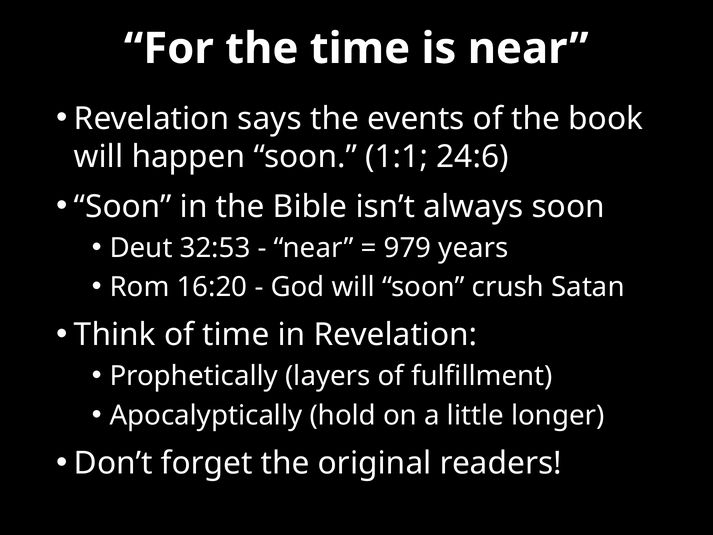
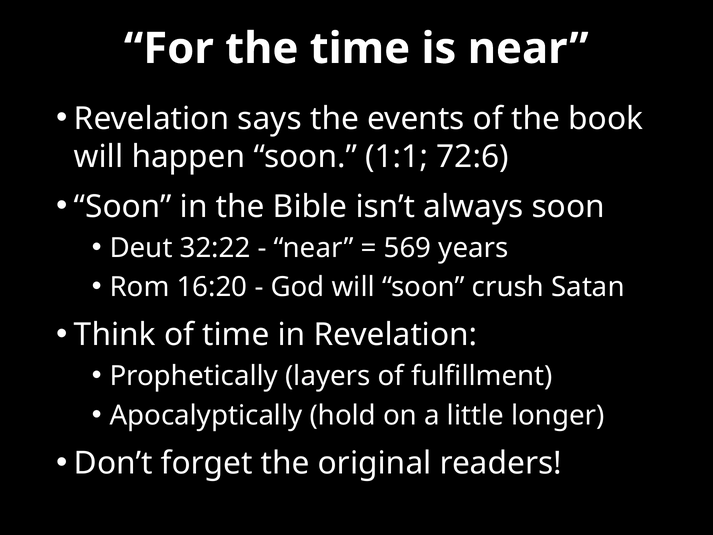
24:6: 24:6 -> 72:6 (472, 157)
32:53: 32:53 -> 32:22 (215, 248)
979: 979 -> 569 (408, 248)
